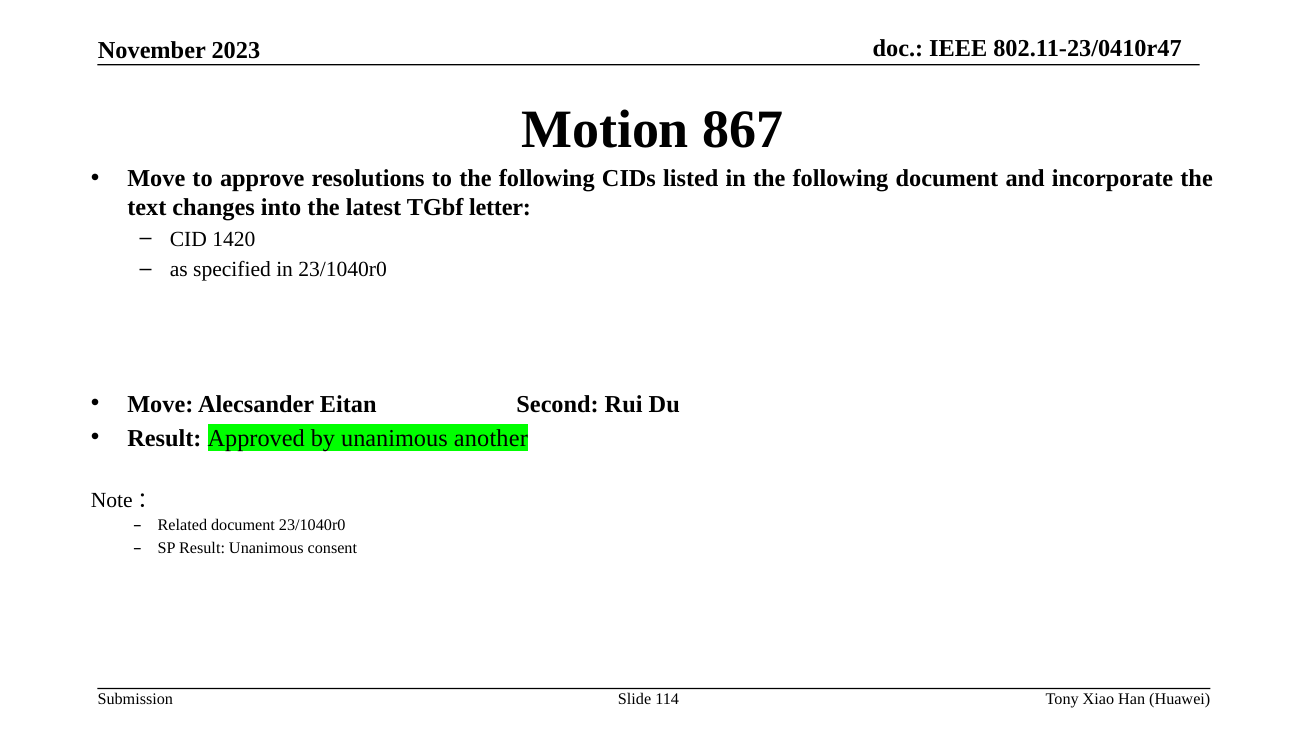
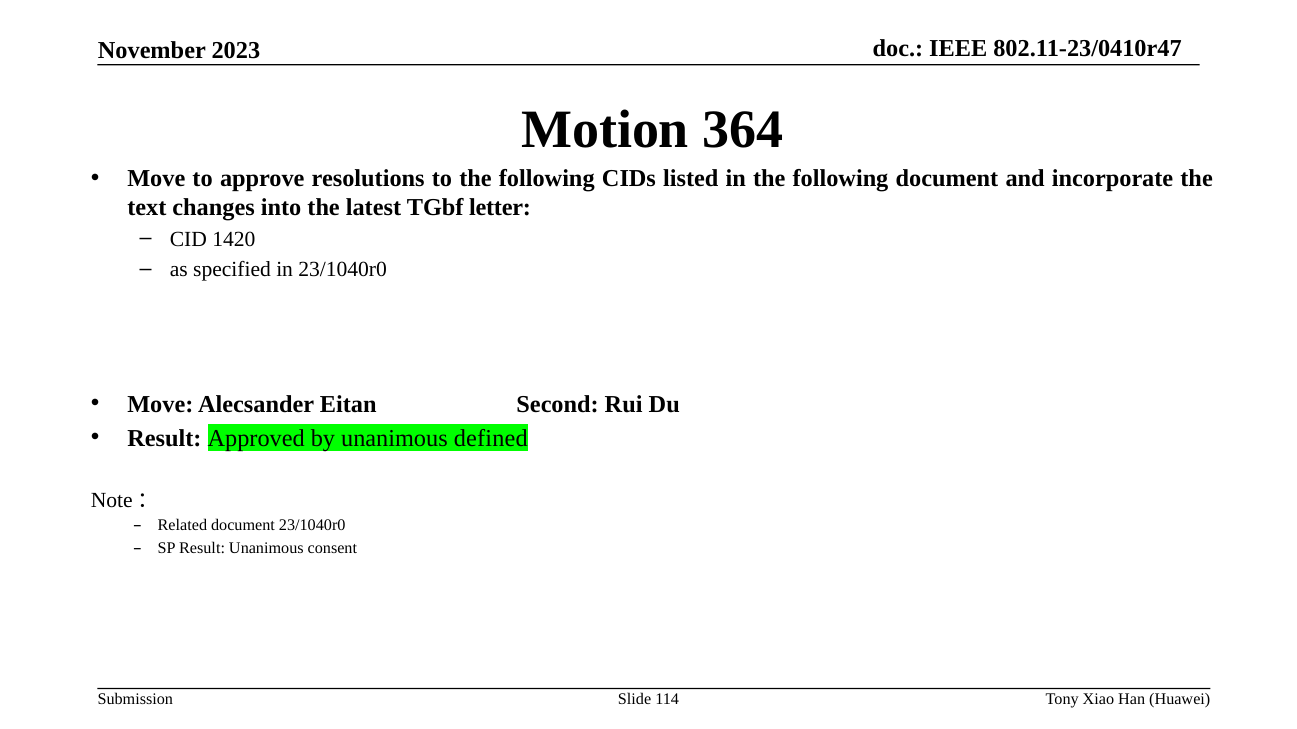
867: 867 -> 364 (743, 130)
another: another -> defined (491, 438)
